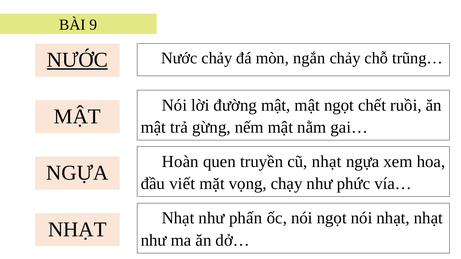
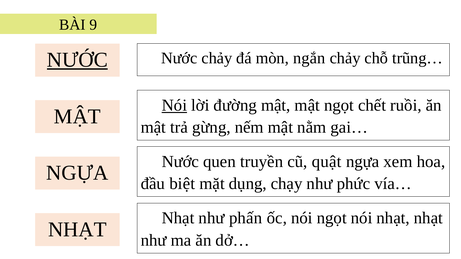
Nói underline: none -> present (174, 105)
Hoàn: Hoàn -> Nước (180, 162)
cũ nhạt: nhạt -> quật (327, 162)
viết: viết -> biệt (182, 184)
vọng: vọng -> dụng (248, 184)
